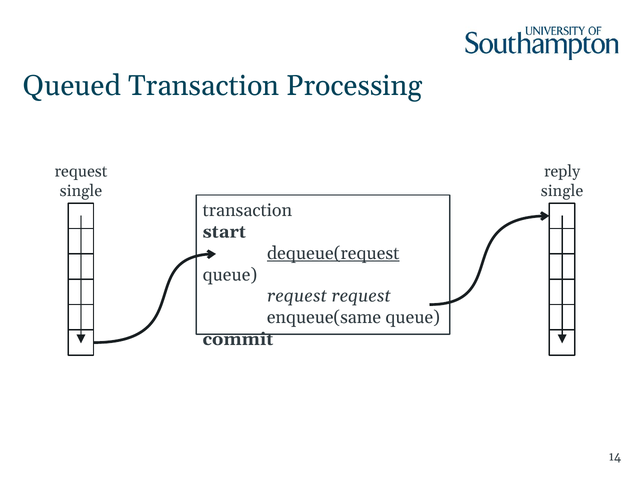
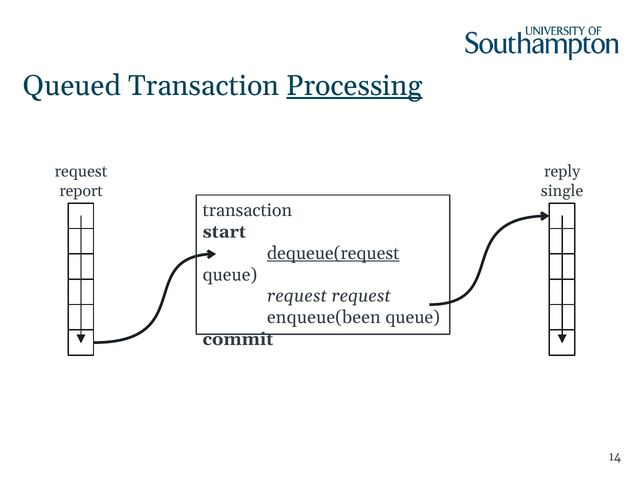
Processing underline: none -> present (354, 86)
single: single -> report (81, 191)
enqueue(same: enqueue(same -> enqueue(been (324, 318)
